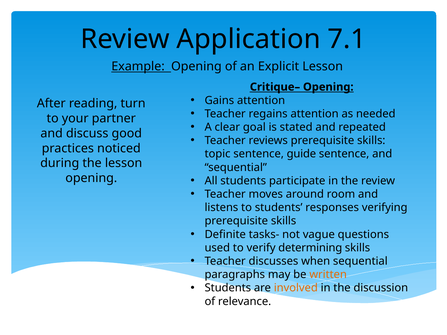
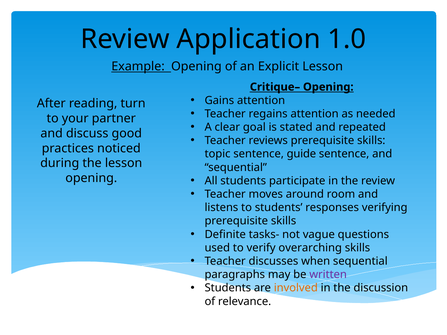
7.1: 7.1 -> 1.0 (347, 39)
determining: determining -> overarching (310, 248)
written colour: orange -> purple (328, 275)
